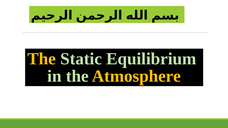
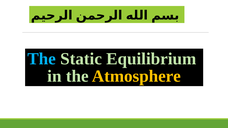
The colour: yellow -> light blue (42, 59)
